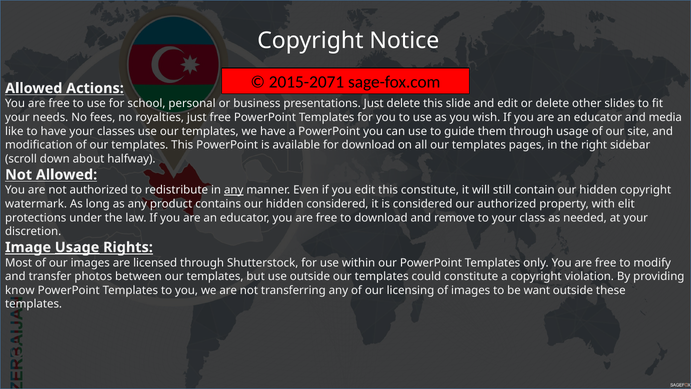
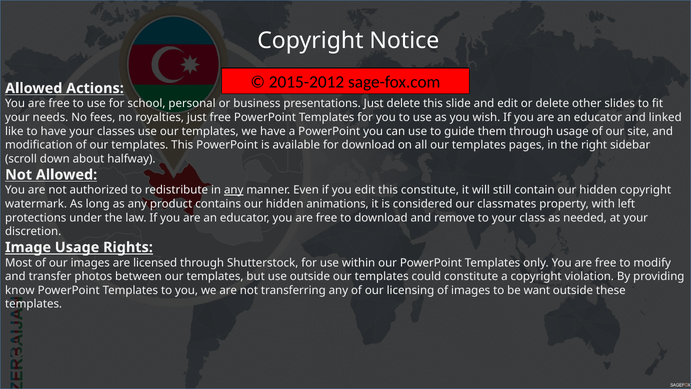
2015-2071: 2015-2071 -> 2015-2012 (306, 82)
media: media -> linked (665, 117)
hidden considered: considered -> animations (337, 204)
our authorized: authorized -> classmates (507, 204)
elit: elit -> left (626, 204)
Usage underline: present -> none (77, 247)
